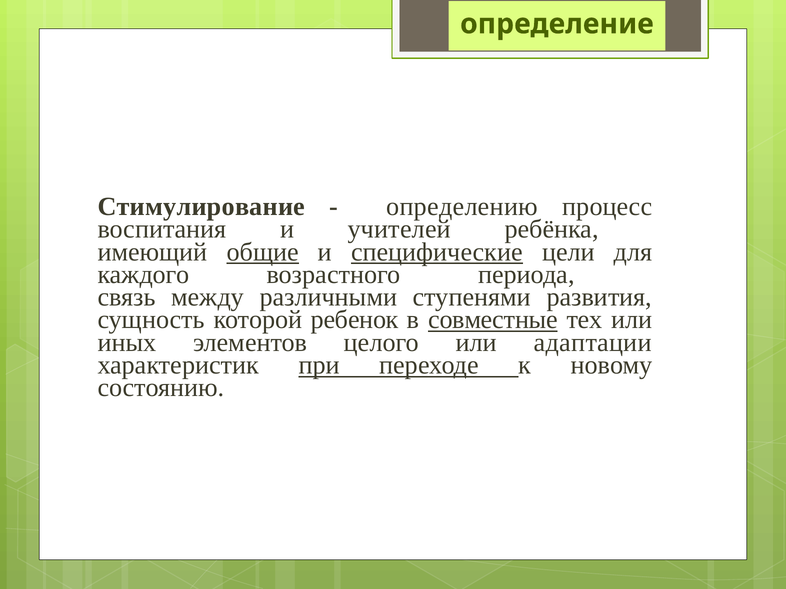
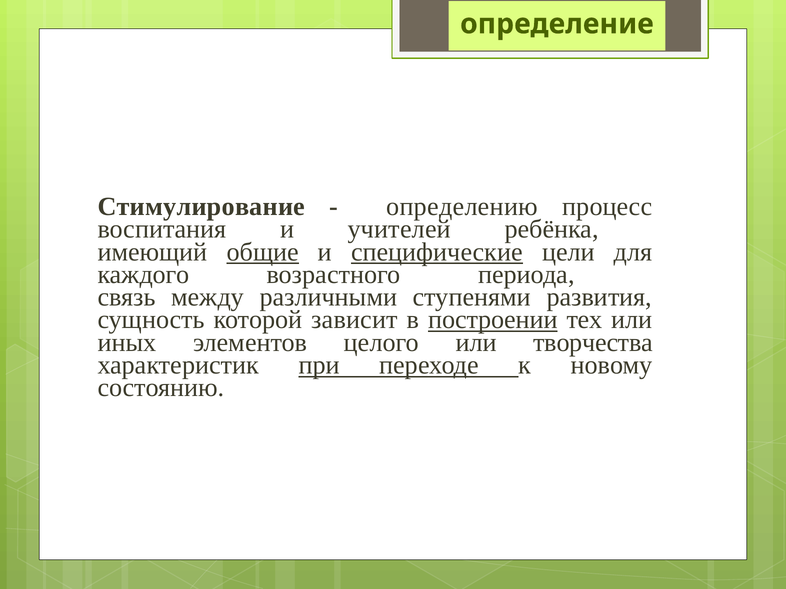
ребенок: ребенок -> зависит (355, 320)
совместные: совместные -> построении (493, 320)
адаптации: адаптации -> творчества (593, 343)
